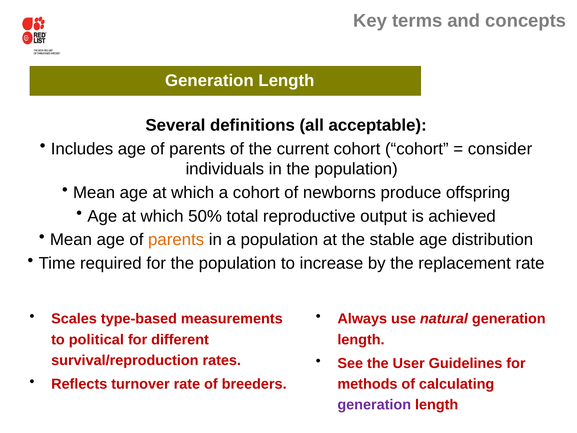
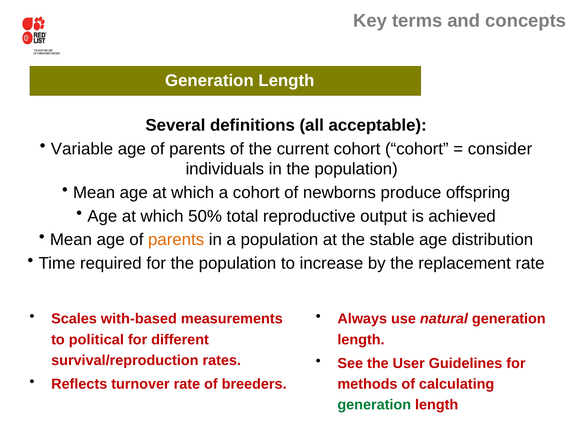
Includes: Includes -> Variable (82, 149)
type-based: type-based -> with-based (139, 319)
generation colour: purple -> green (374, 405)
